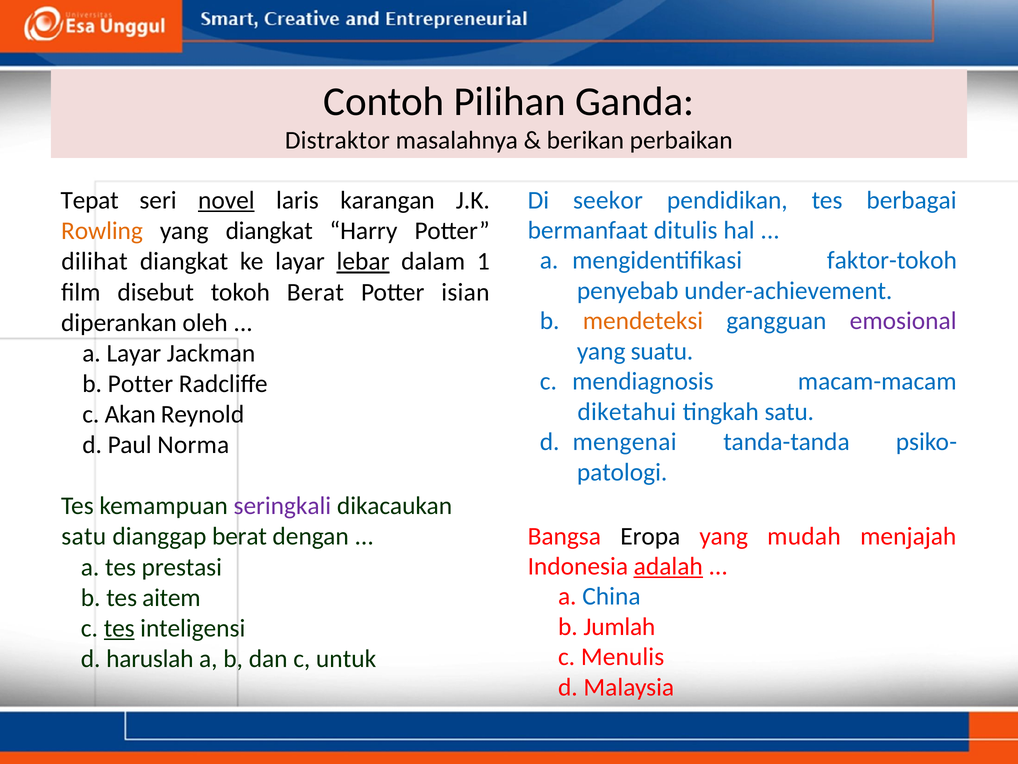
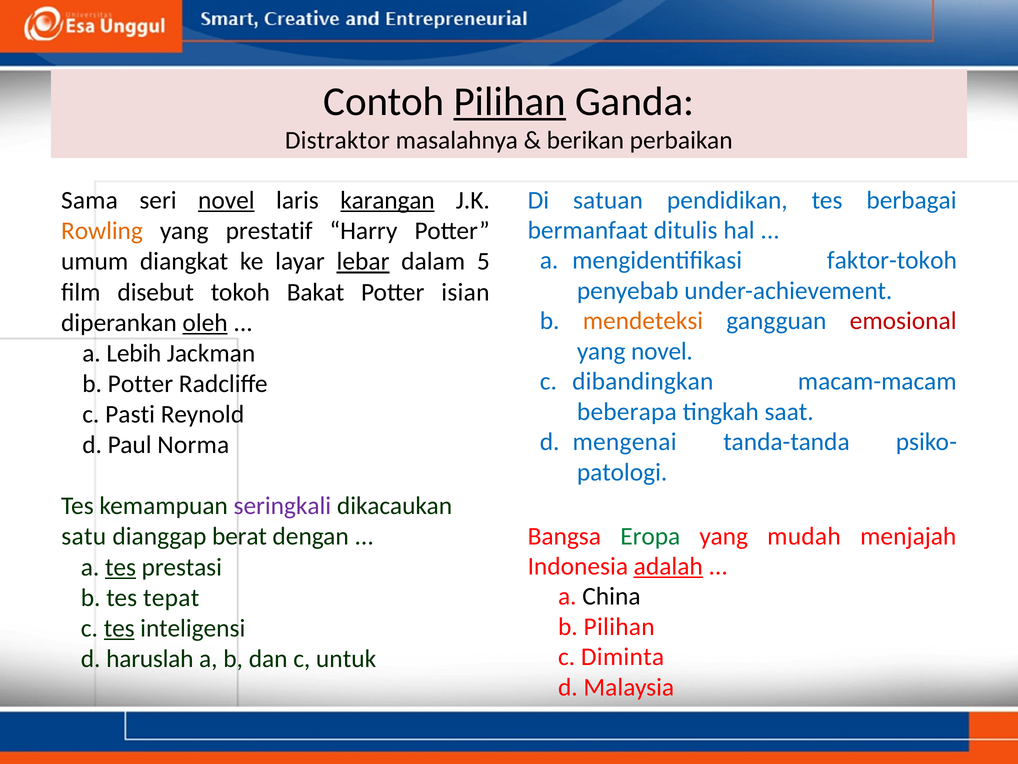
Pilihan underline: none -> present (510, 102)
seekor: seekor -> satuan (608, 200)
Tepat: Tepat -> Sama (89, 200)
karangan underline: none -> present (387, 200)
yang diangkat: diangkat -> prestatif (269, 231)
dilihat: dilihat -> umum (95, 261)
1: 1 -> 5 (483, 261)
tokoh Berat: Berat -> Bakat (316, 292)
emosional colour: purple -> red (903, 321)
oleh underline: none -> present (205, 322)
yang suatu: suatu -> novel (662, 351)
a Layar: Layar -> Lebih (134, 353)
mendiagnosis: mendiagnosis -> dibandingkan (643, 381)
diketahui: diketahui -> beberapa (627, 412)
tingkah satu: satu -> saat (789, 412)
Akan: Akan -> Pasti (130, 414)
Eropa colour: black -> green (650, 536)
tes underline: none -> present (121, 567)
China colour: blue -> black (611, 596)
aitem: aitem -> tepat (171, 597)
b Jumlah: Jumlah -> Pilihan (619, 626)
Menulis: Menulis -> Diminta (623, 657)
